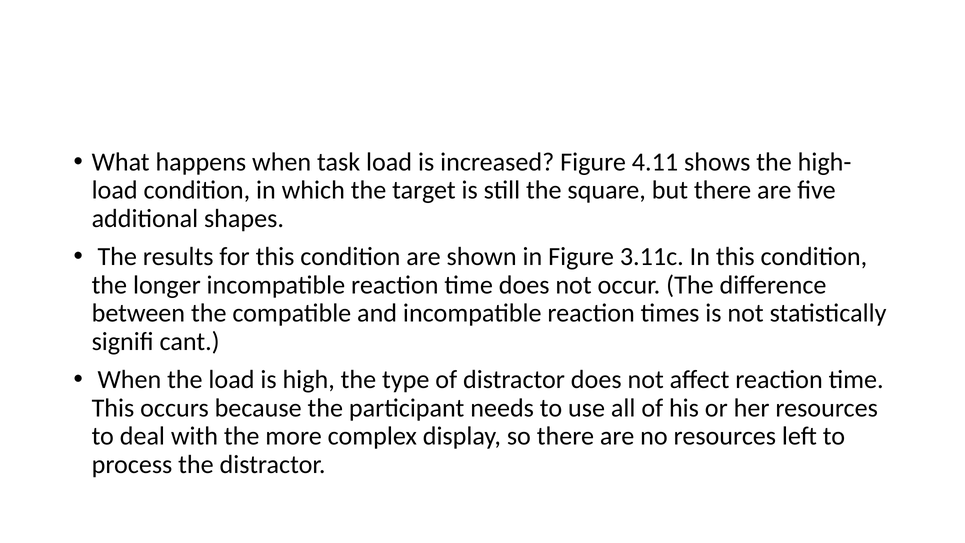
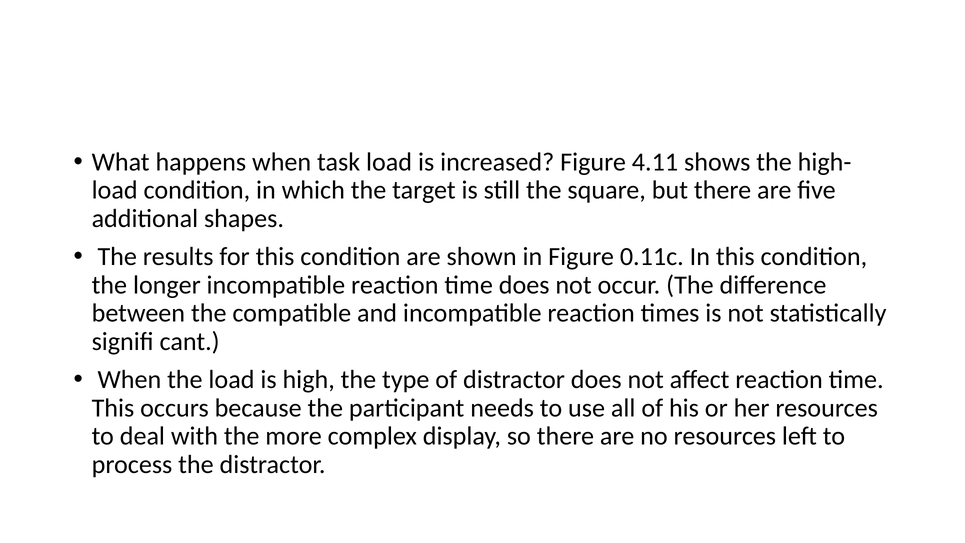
3.11c: 3.11c -> 0.11c (652, 257)
